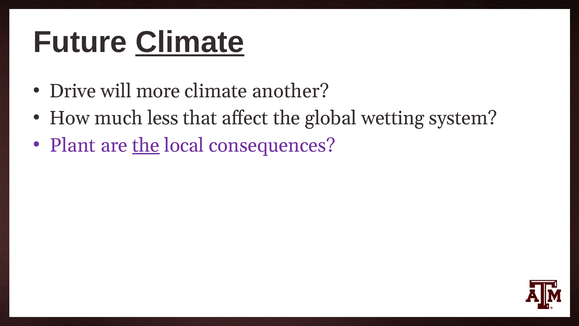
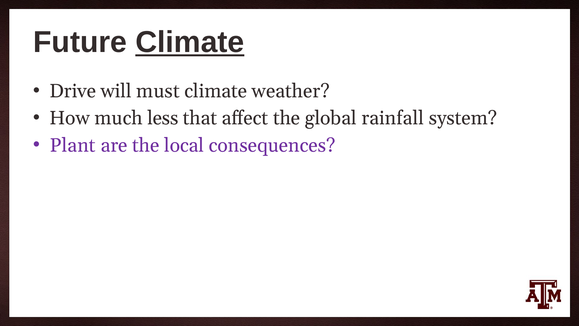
more: more -> must (158, 91)
another: another -> weather (291, 91)
wetting: wetting -> rainfall (393, 118)
the underline: present -> none (146, 145)
